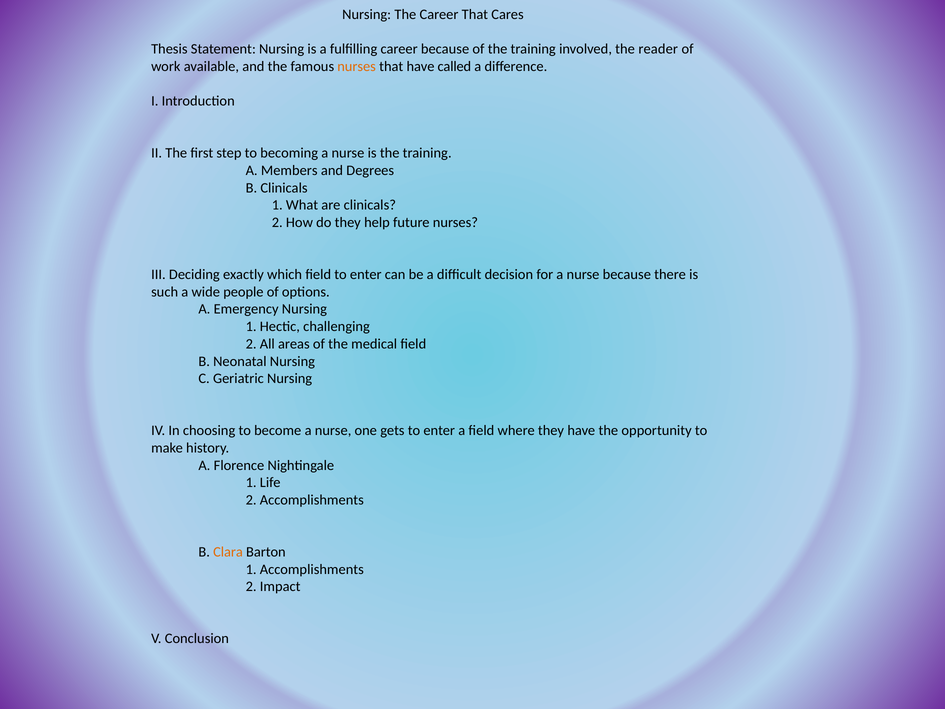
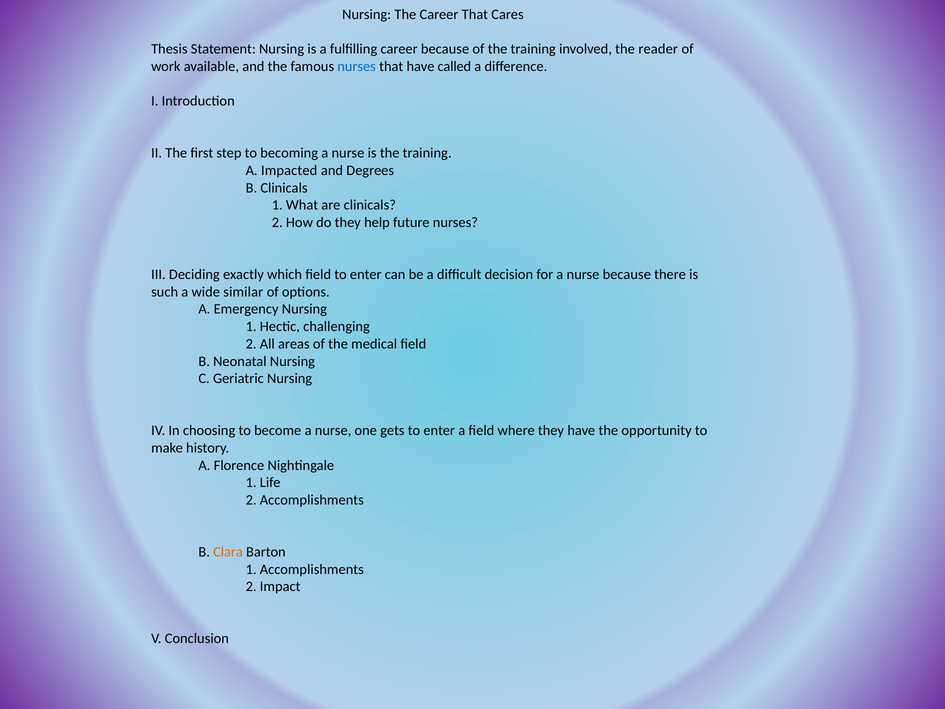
nurses colour: orange -> blue (357, 66)
Members: Members -> Impacted (289, 170)
people: people -> similar (243, 292)
